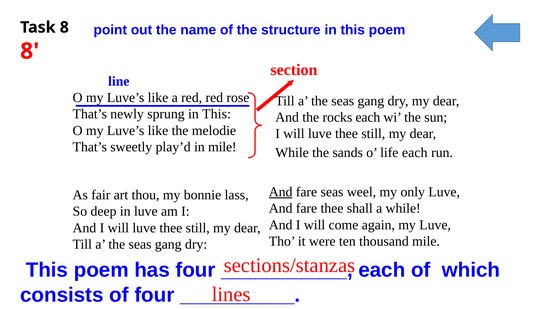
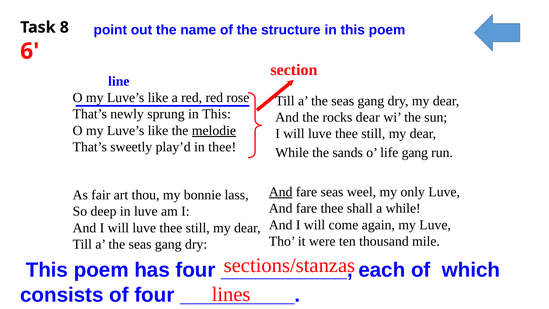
8: 8 -> 6 (30, 51)
rocks each: each -> dear (368, 117)
melodie underline: none -> present (214, 130)
in mile: mile -> thee (222, 147)
life each: each -> gang (415, 152)
